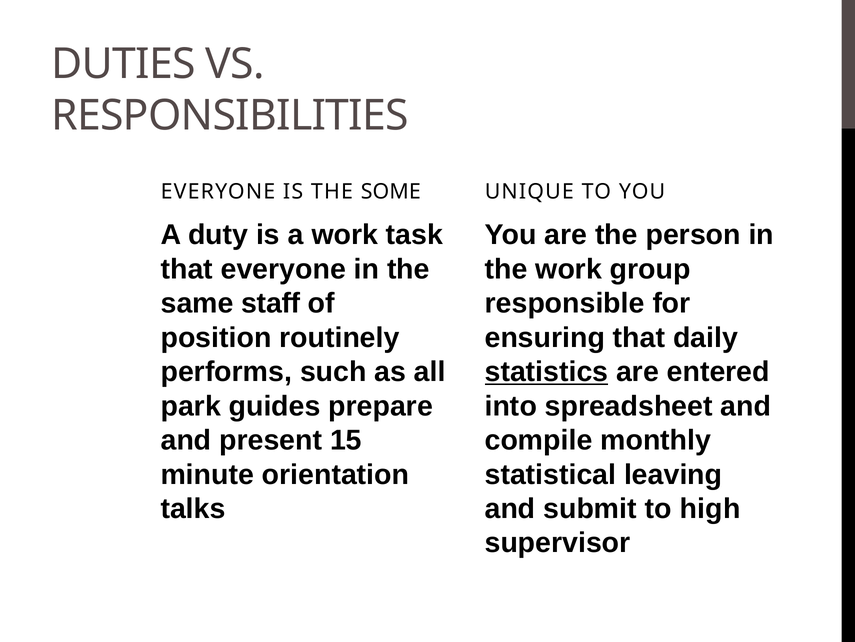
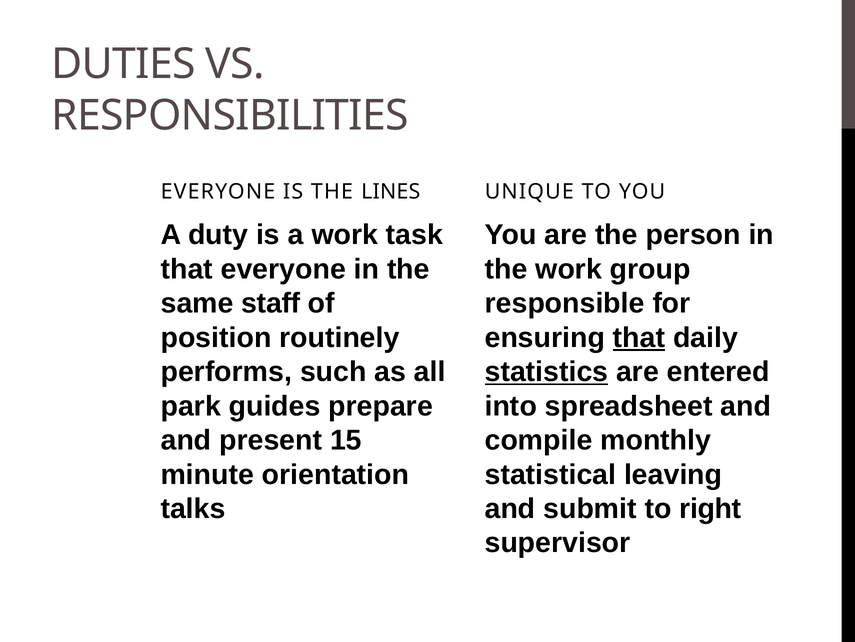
SOME: SOME -> LINES (391, 191)
that underline: none -> present (639, 337)
high: high -> right (710, 508)
